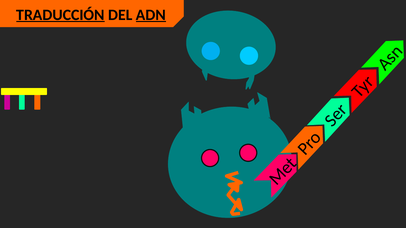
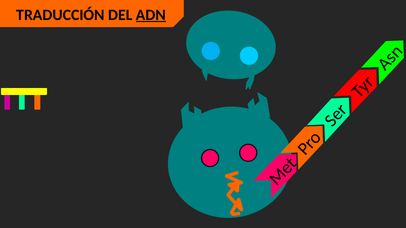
TRADUCCIÓN underline: present -> none (60, 15)
